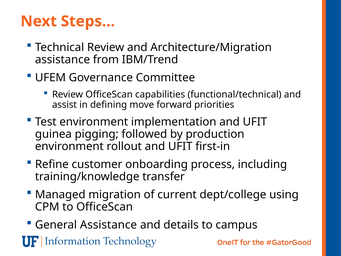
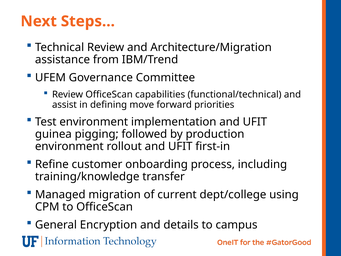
General Assistance: Assistance -> Encryption (109, 225)
